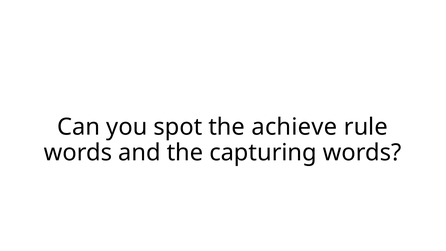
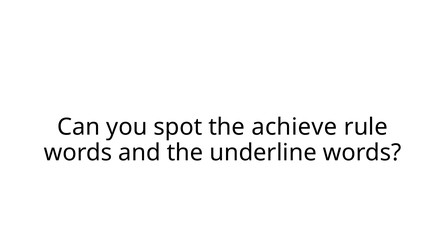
capturing: capturing -> underline (263, 153)
